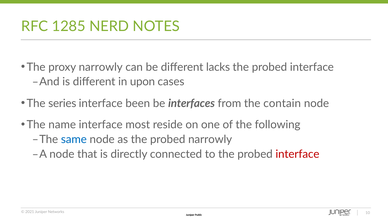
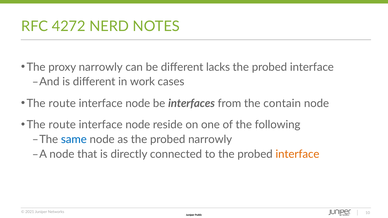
1285: 1285 -> 4272 (69, 26)
upon: upon -> work (142, 82)
series: series -> route (62, 103)
been: been -> node (138, 103)
name: name -> route (62, 125)
most: most -> node (138, 125)
interface colour: red -> orange (297, 154)
